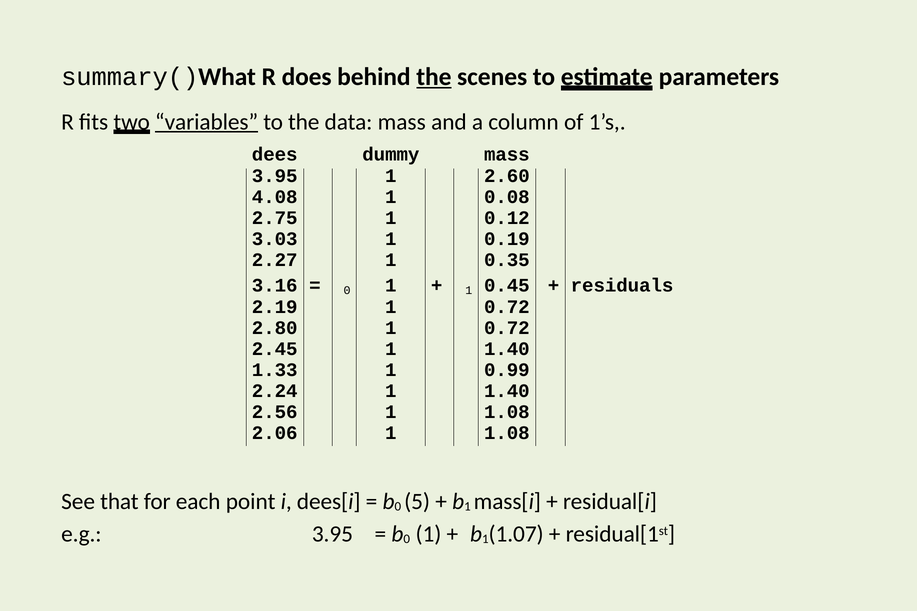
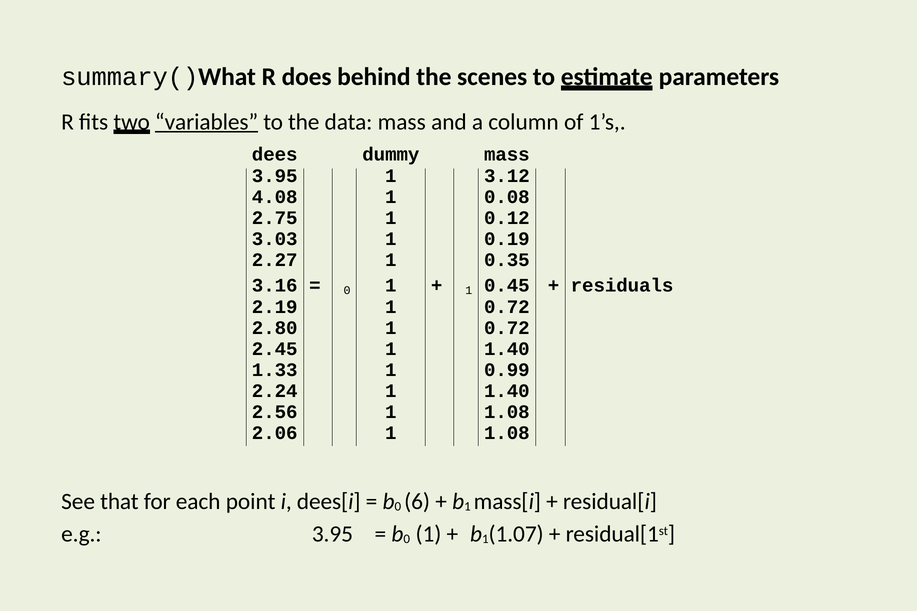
the underline: present -> none (434, 77)
2.60: 2.60 -> 3.12 (507, 176)
5: 5 -> 6 (417, 502)
